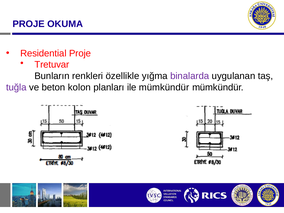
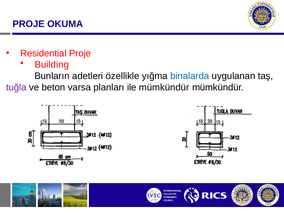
Tretuvar: Tretuvar -> Building (52, 65)
renkleri: renkleri -> adetleri (88, 76)
binalarda colour: purple -> blue (190, 76)
kolon: kolon -> varsa (79, 87)
